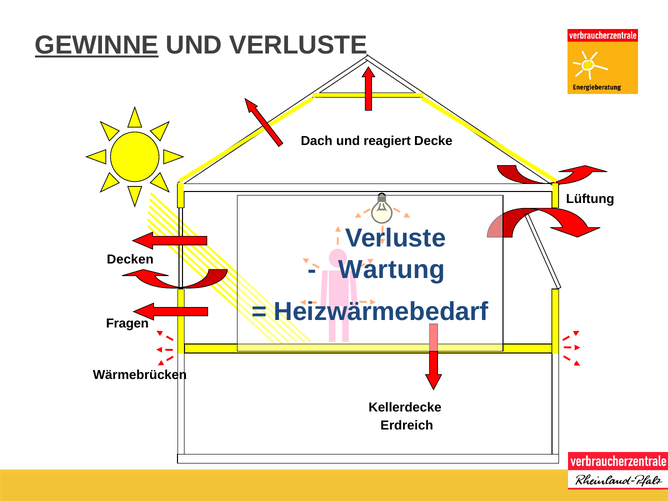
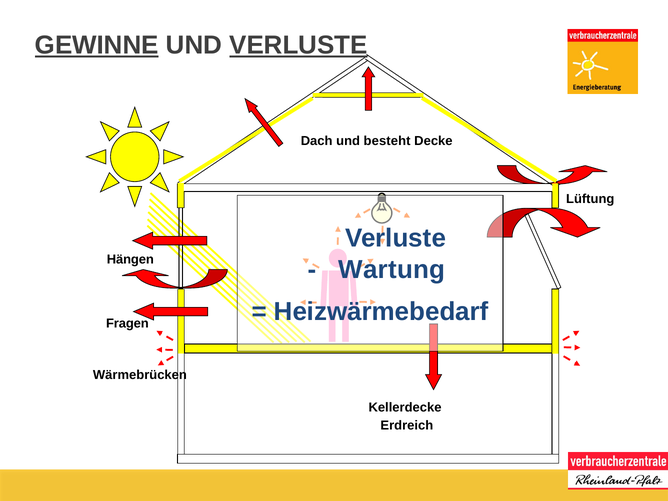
VERLUSTE underline: none -> present (298, 45)
reagiert: reagiert -> besteht (387, 141)
Decken: Decken -> Hängen (130, 259)
